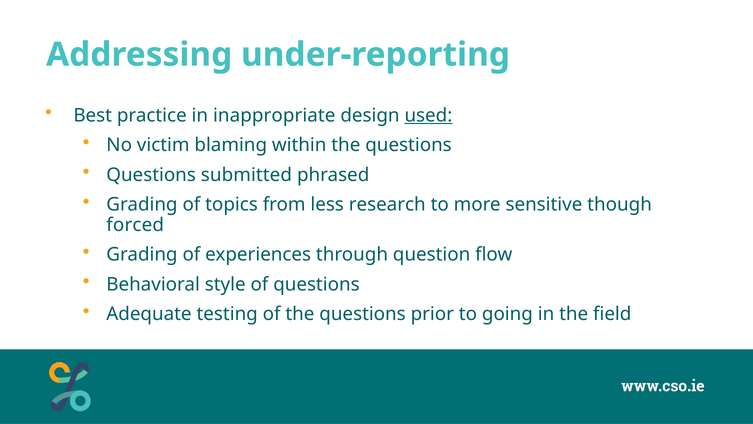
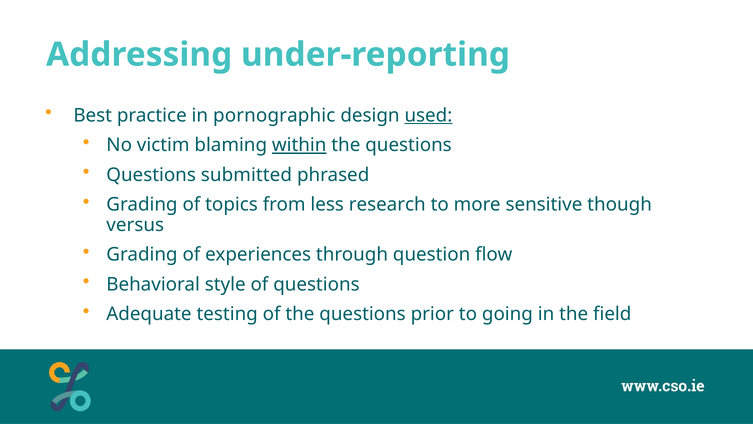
inappropriate: inappropriate -> pornographic (274, 115)
within underline: none -> present (299, 145)
forced: forced -> versus (135, 225)
